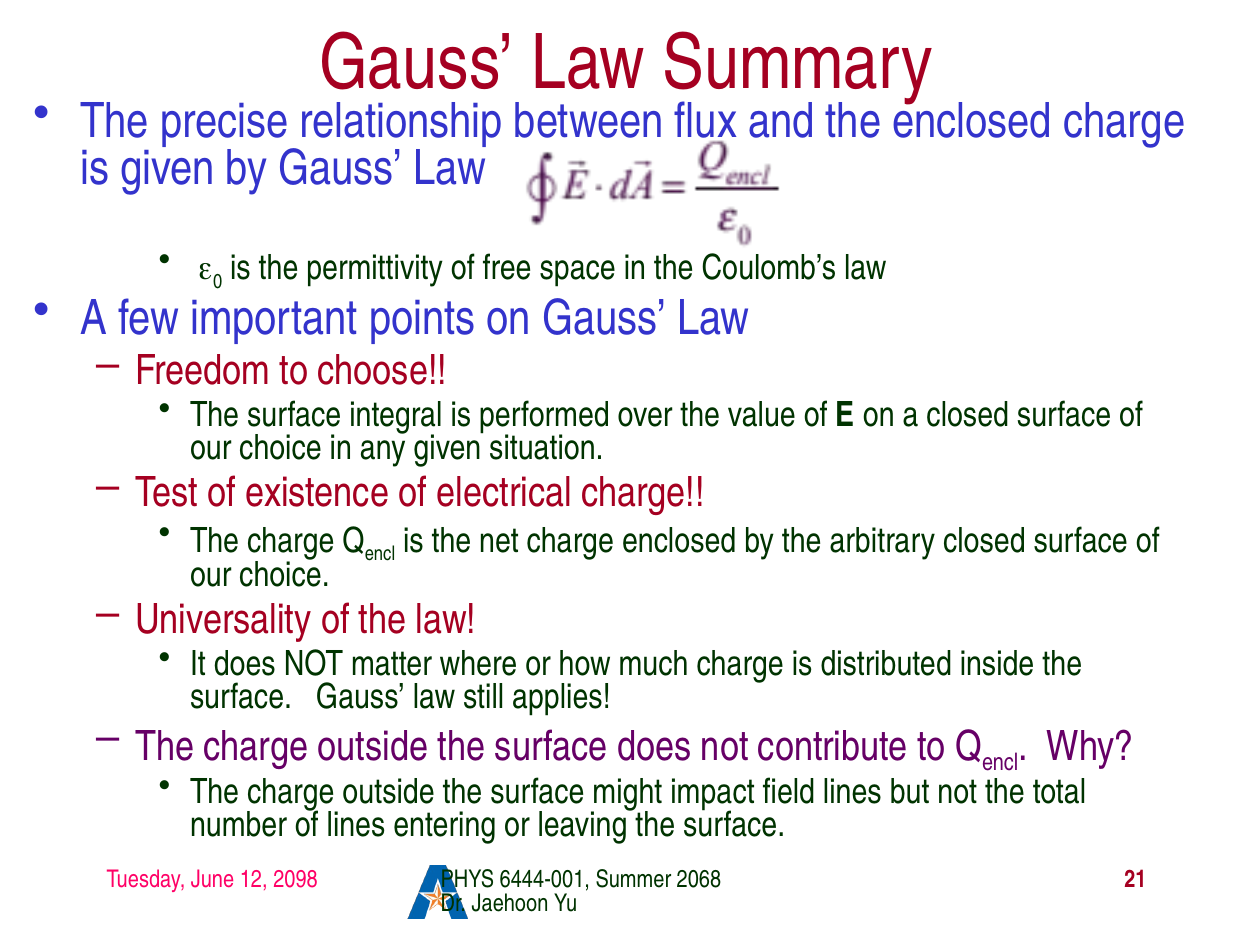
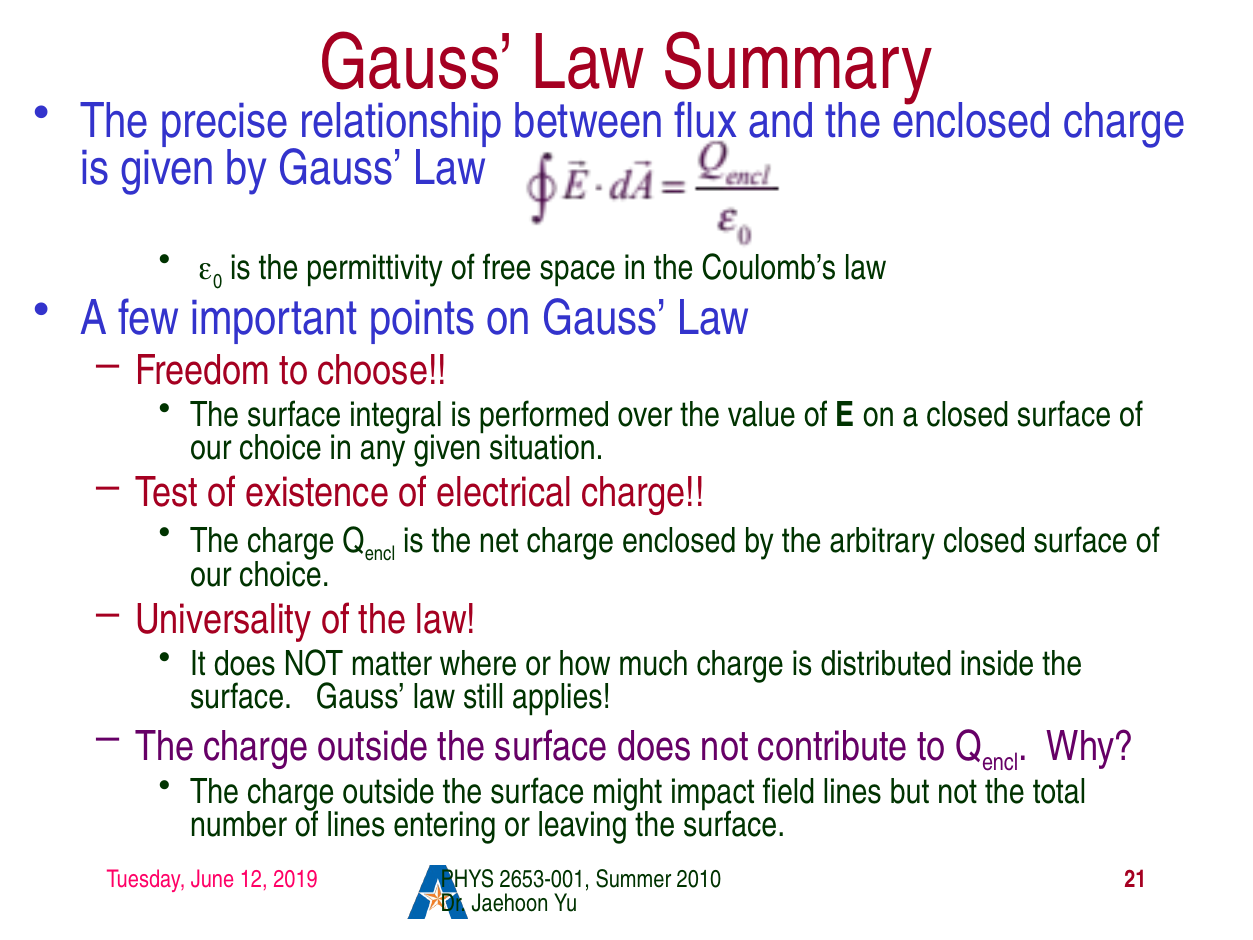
2098: 2098 -> 2019 (296, 879)
6444-001: 6444-001 -> 2653-001 (545, 879)
2068: 2068 -> 2010 (699, 879)
